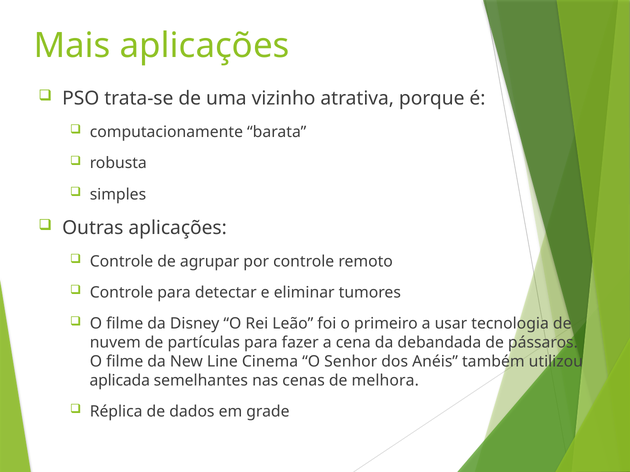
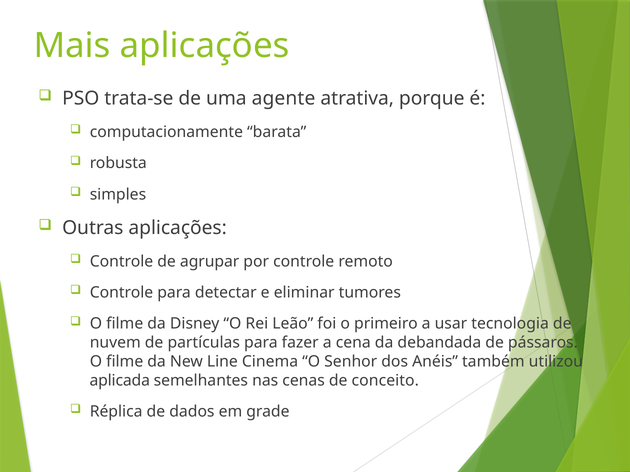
vizinho: vizinho -> agente (284, 99)
melhora: melhora -> conceito (385, 381)
